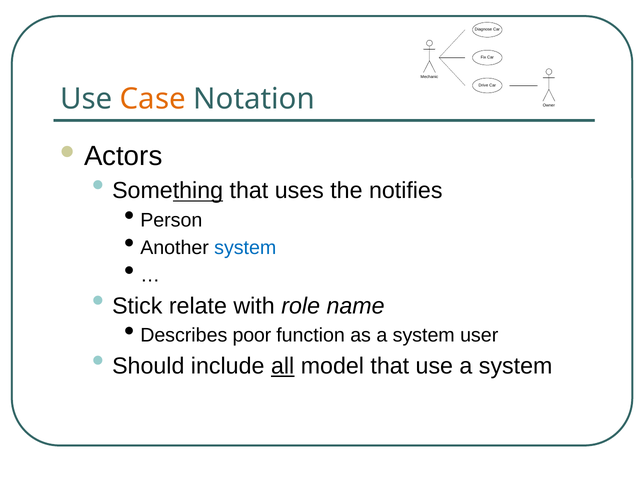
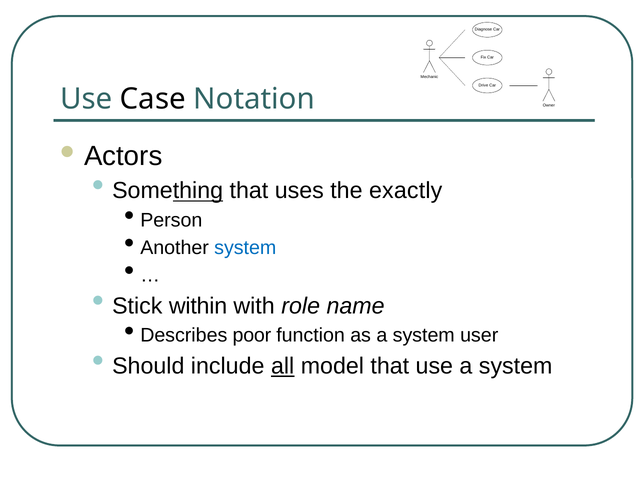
Case colour: orange -> black (153, 99)
notifies: notifies -> exactly (406, 191)
relate: relate -> within (198, 305)
